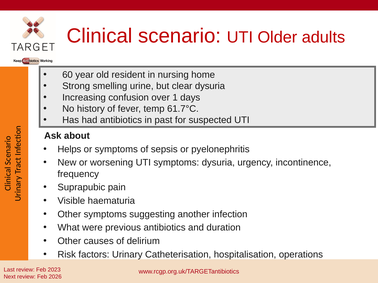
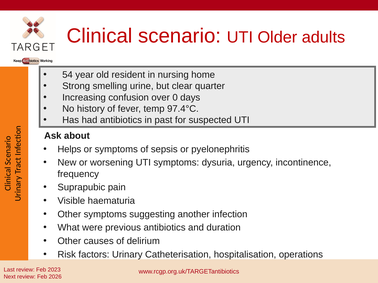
60: 60 -> 54 (67, 75)
clear dysuria: dysuria -> quarter (210, 86)
1: 1 -> 0 (175, 98)
61.7°C: 61.7°C -> 97.4°C (183, 109)
